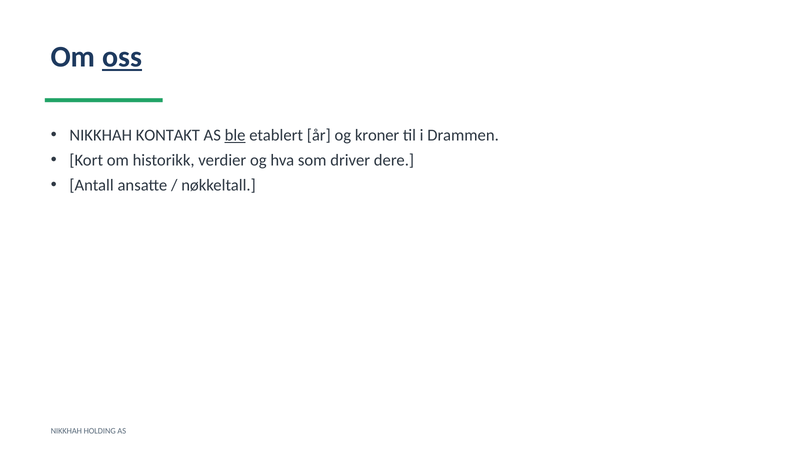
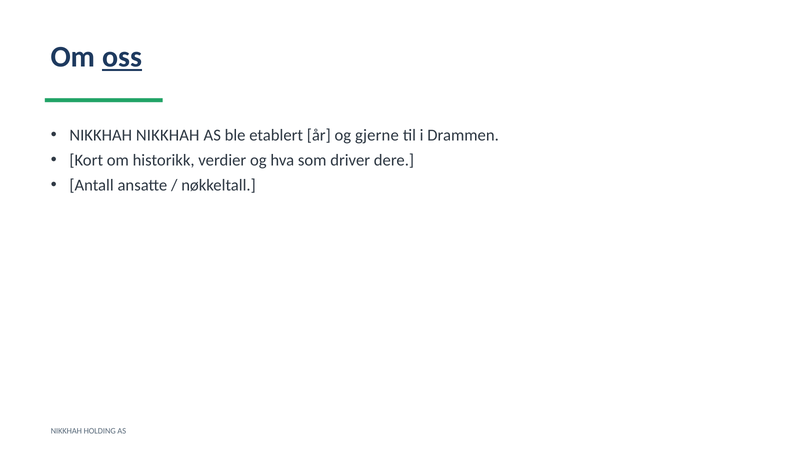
NIKKHAH KONTAKT: KONTAKT -> NIKKHAH (168, 135)
ble underline: present -> none (235, 135)
kroner: kroner -> gjerne (377, 135)
